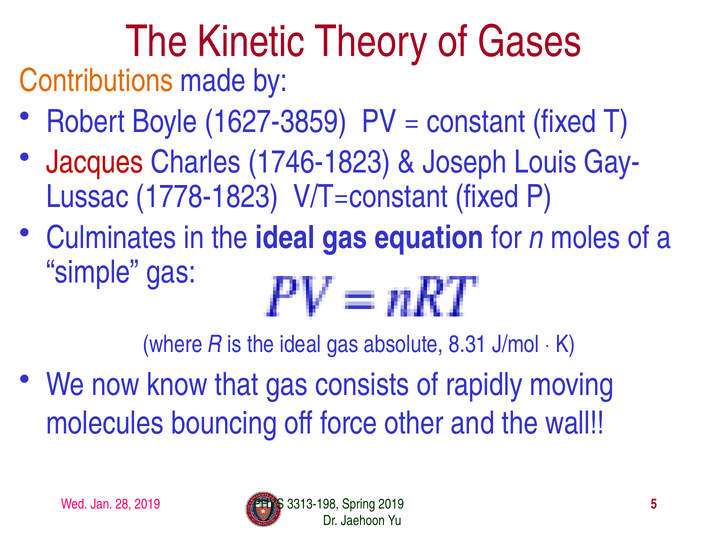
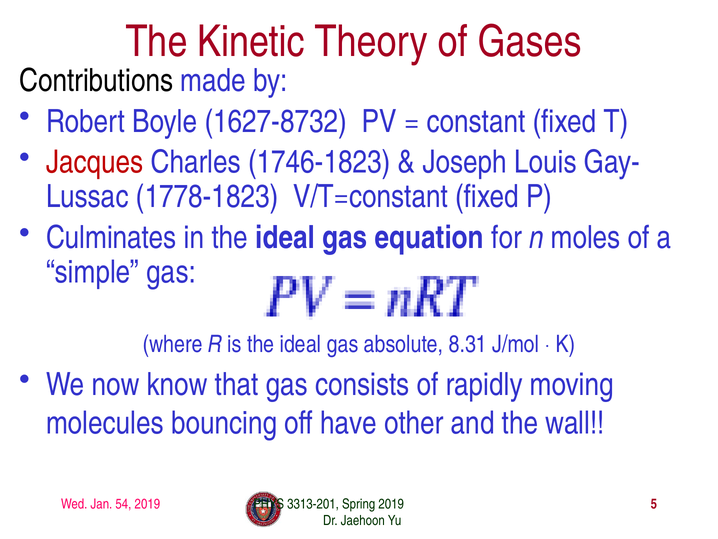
Contributions colour: orange -> black (96, 80)
1627-3859: 1627-3859 -> 1627-8732 (276, 121)
force: force -> have (349, 423)
28: 28 -> 54 (123, 504)
3313-198: 3313-198 -> 3313-201 (313, 504)
